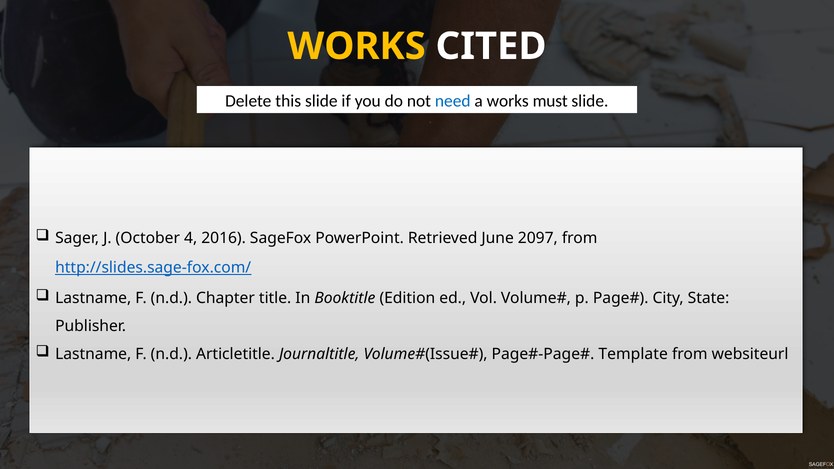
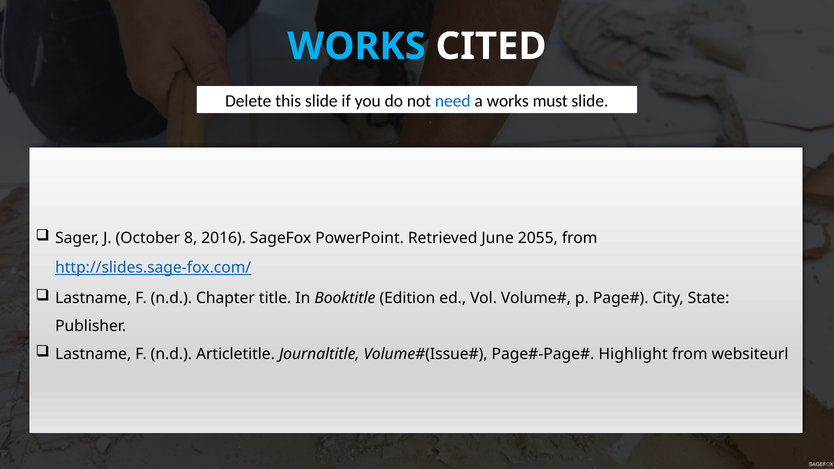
WORKS colour: yellow -> light blue (357, 46)
4: 4 -> 8 (191, 238)
2097: 2097 -> 2055 (538, 238)
Template: Template -> Highlight (633, 354)
